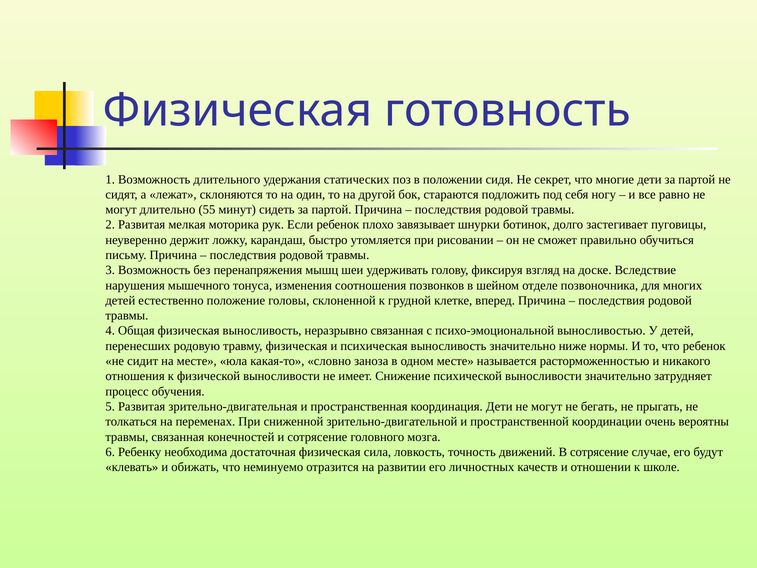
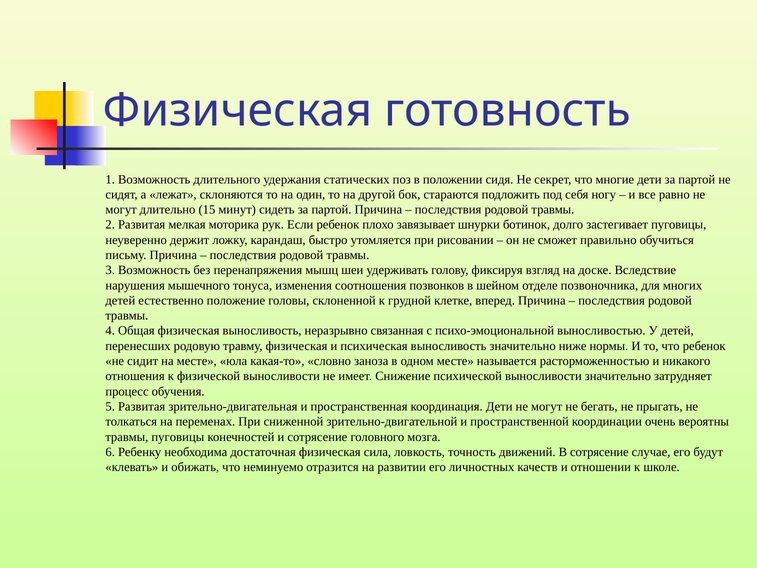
55: 55 -> 15 (207, 210)
травмы связанная: связанная -> пуговицы (178, 437)
